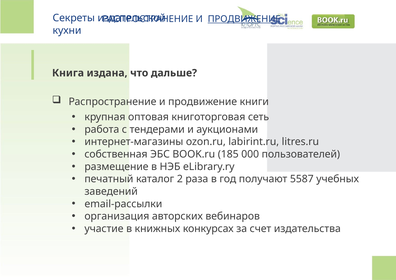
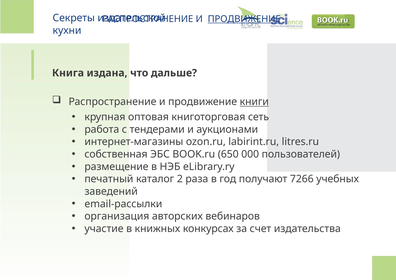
книги underline: none -> present (254, 102)
185: 185 -> 650 (228, 154)
5587: 5587 -> 7266 (302, 179)
